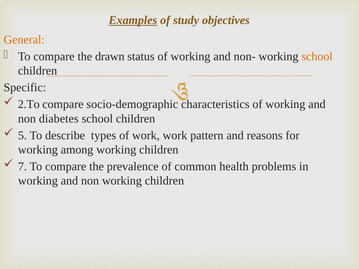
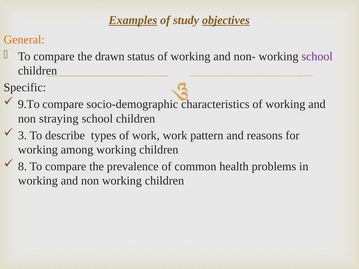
objectives underline: none -> present (226, 20)
school colour: orange -> purple (317, 56)
2.To: 2.To -> 9.To (29, 104)
diabetes: diabetes -> straying (59, 119)
5: 5 -> 3 (22, 135)
7: 7 -> 8 (22, 167)
